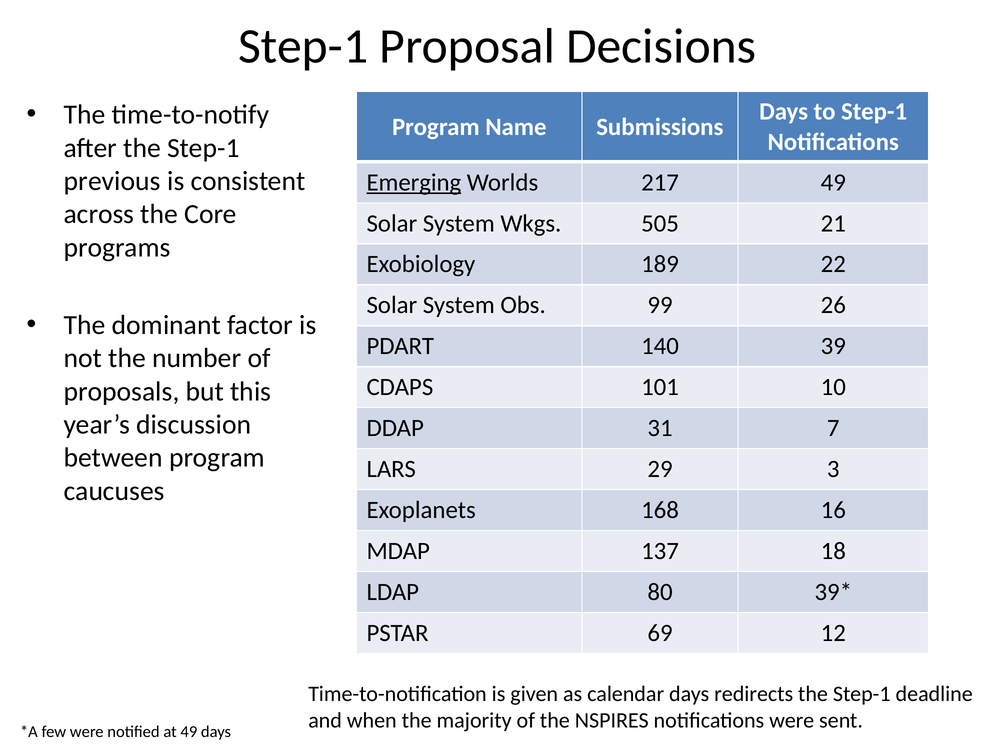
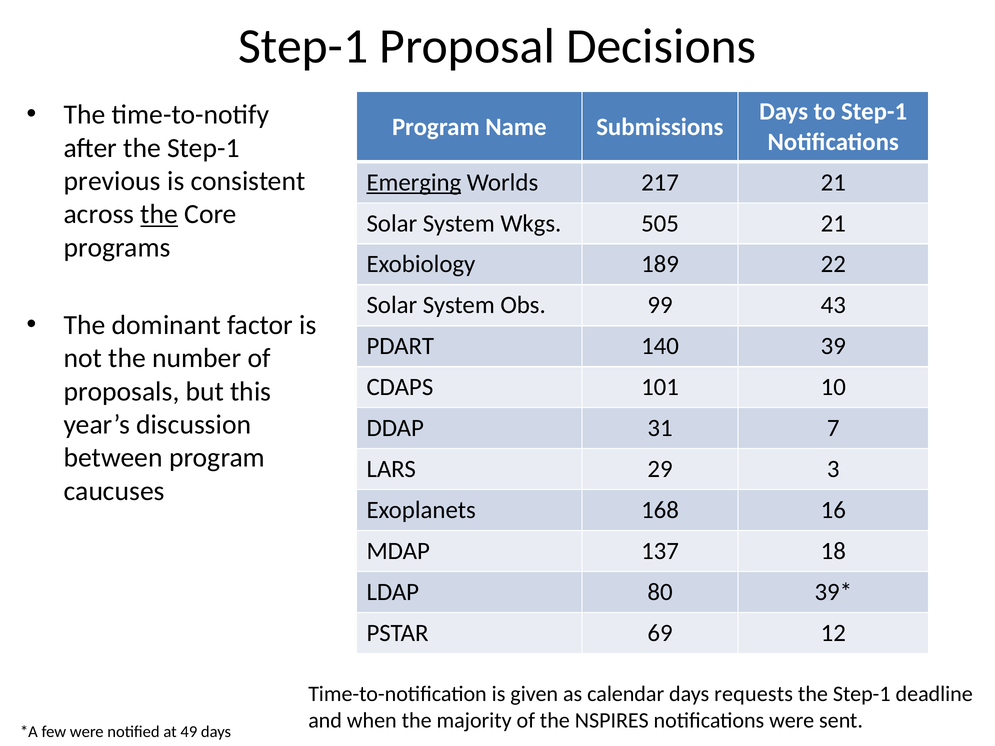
217 49: 49 -> 21 (833, 182)
the underline: none -> present (159, 214)
26: 26 -> 43 (833, 305)
redirects: redirects -> requests (754, 694)
